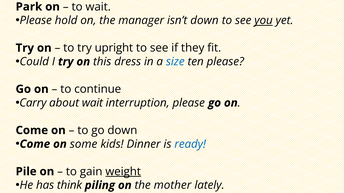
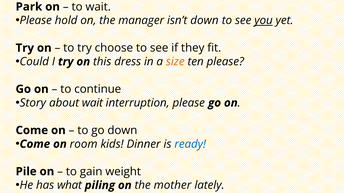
upright: upright -> choose (114, 48)
size colour: blue -> orange (175, 62)
Carry: Carry -> Story (33, 103)
some: some -> room (84, 144)
weight underline: present -> none (123, 172)
think: think -> what (69, 186)
